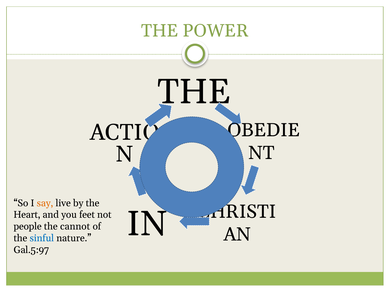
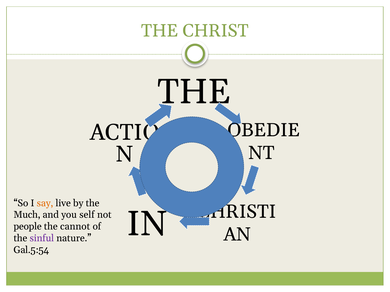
POWER: POWER -> CHRIST (216, 31)
Heart: Heart -> Much (27, 215)
feet: feet -> self (87, 215)
sinful colour: blue -> purple (42, 239)
Gal.5:97: Gal.5:97 -> Gal.5:54 (31, 250)
